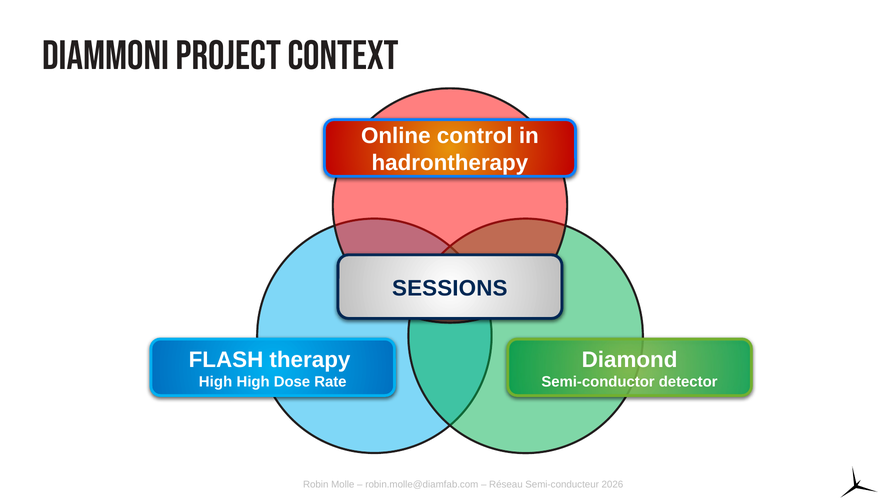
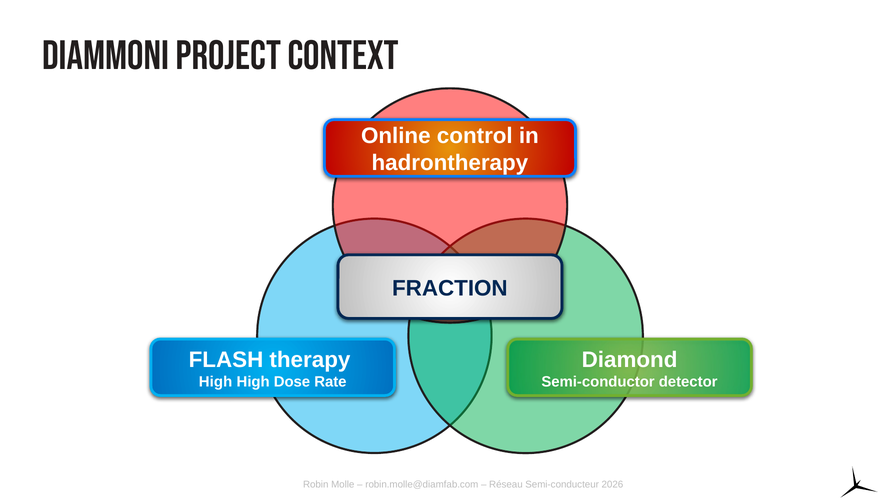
SESSIONS: SESSIONS -> FRACTION (450, 288)
